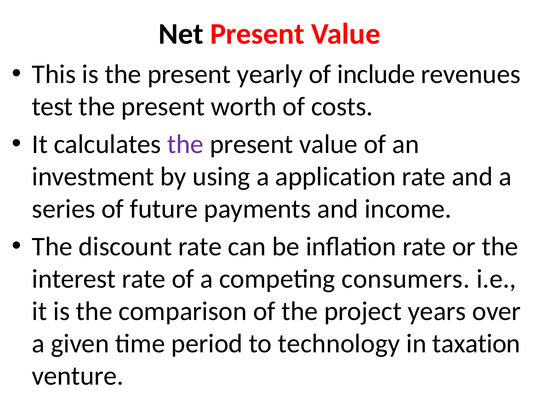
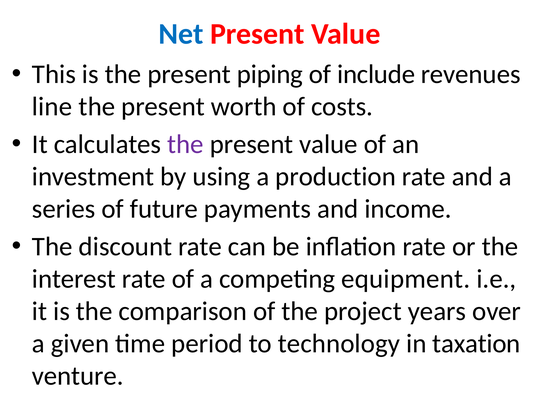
Net colour: black -> blue (181, 34)
yearly: yearly -> piping (270, 74)
test: test -> line (52, 107)
application: application -> production (336, 177)
consumers: consumers -> equipment (406, 279)
